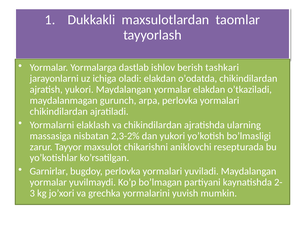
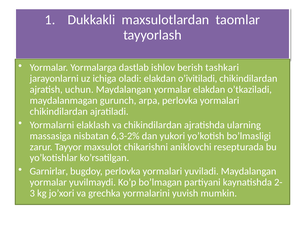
o’odatda: o’odatda -> o’ivitiladi (198, 78)
ajratish yukori: yukori -> uchun (79, 89)
2,3-2%: 2,3-2% -> 6,3-2% (125, 136)
